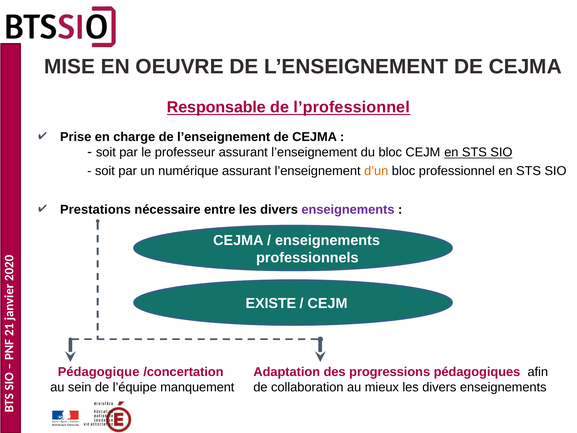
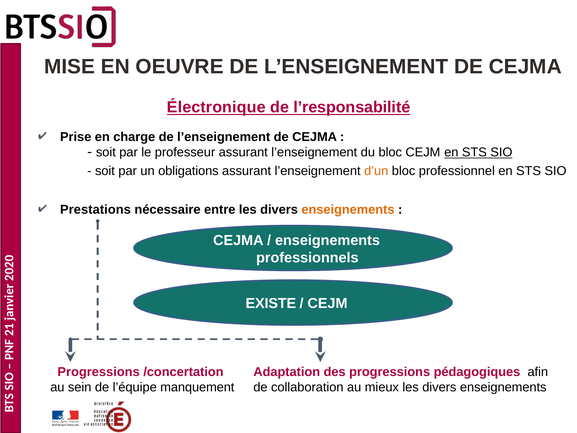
Responsable: Responsable -> Électronique (216, 107)
l’professionnel: l’professionnel -> l’responsabilité (352, 107)
numérique: numérique -> obligations (188, 171)
enseignements colour: purple -> orange (348, 210)
Pédagogique: Pédagogique -> Progressions (99, 372)
